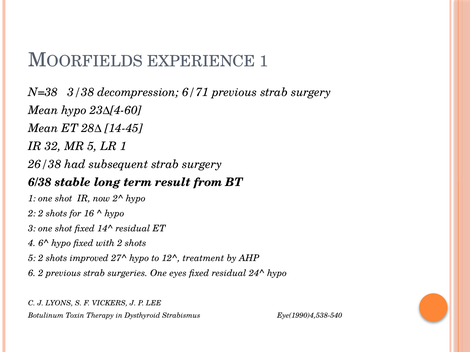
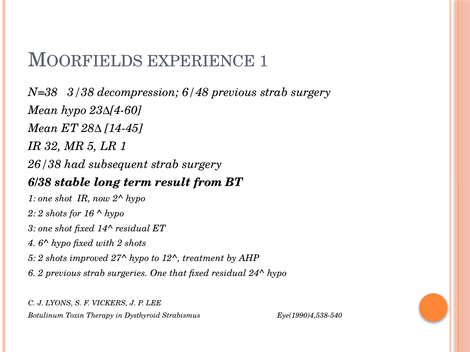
6/71: 6/71 -> 6/48 (195, 92)
eyes: eyes -> that (178, 273)
